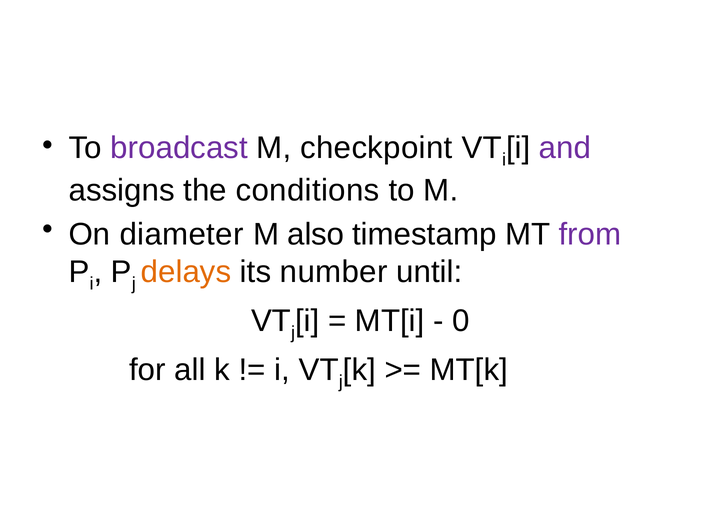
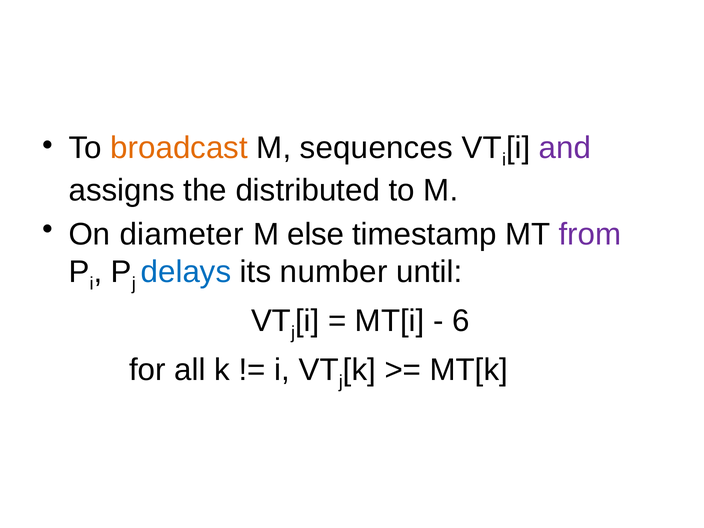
broadcast colour: purple -> orange (179, 148)
checkpoint: checkpoint -> sequences (376, 148)
conditions: conditions -> distributed (308, 190)
also: also -> else (316, 234)
delays colour: orange -> blue (186, 272)
0: 0 -> 6 (461, 321)
